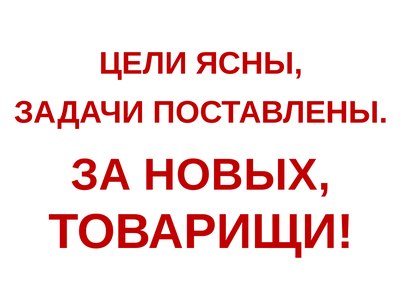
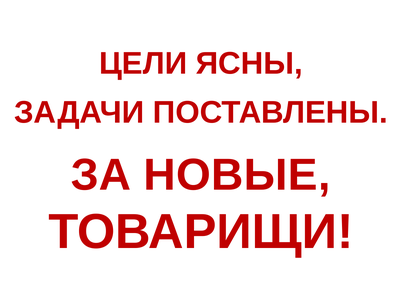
НОВЫХ: НОВЫХ -> НОВЫЕ (237, 175)
